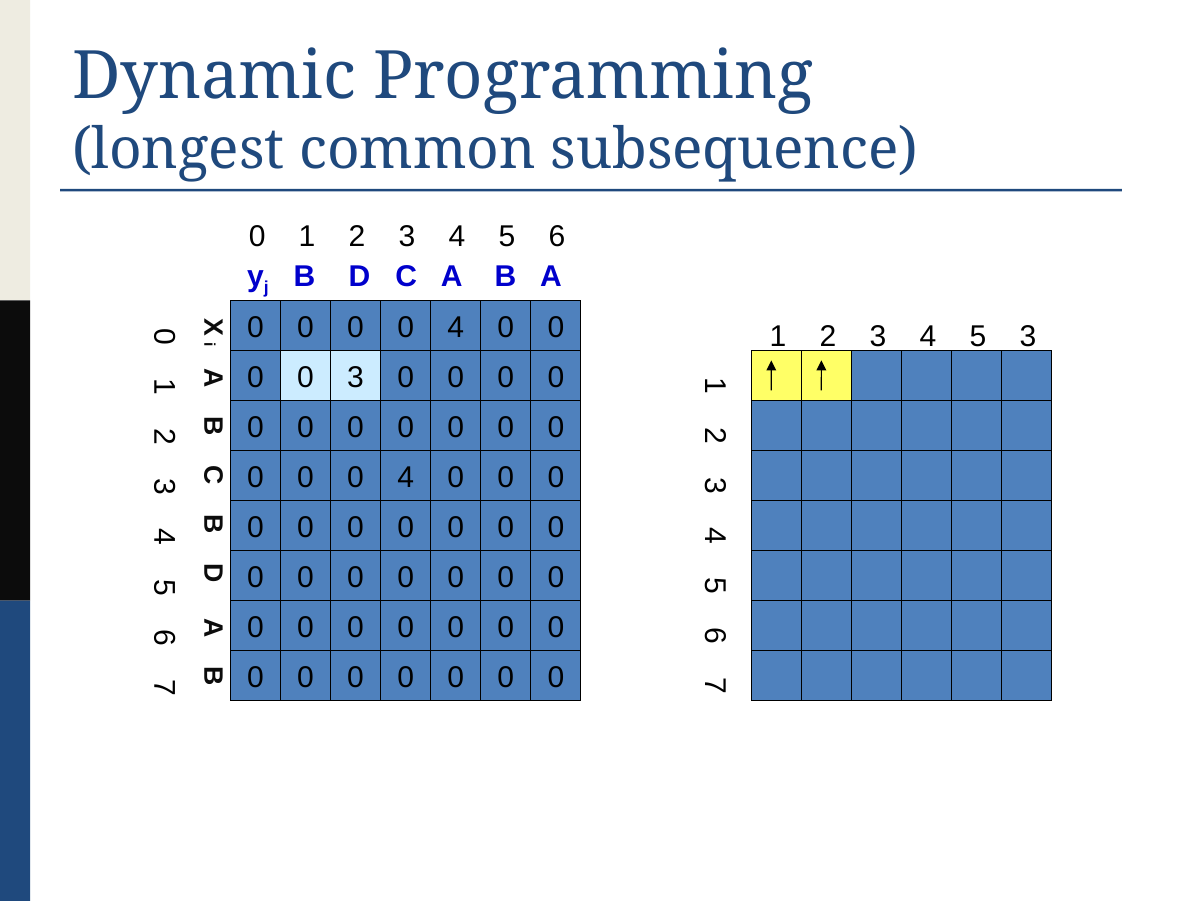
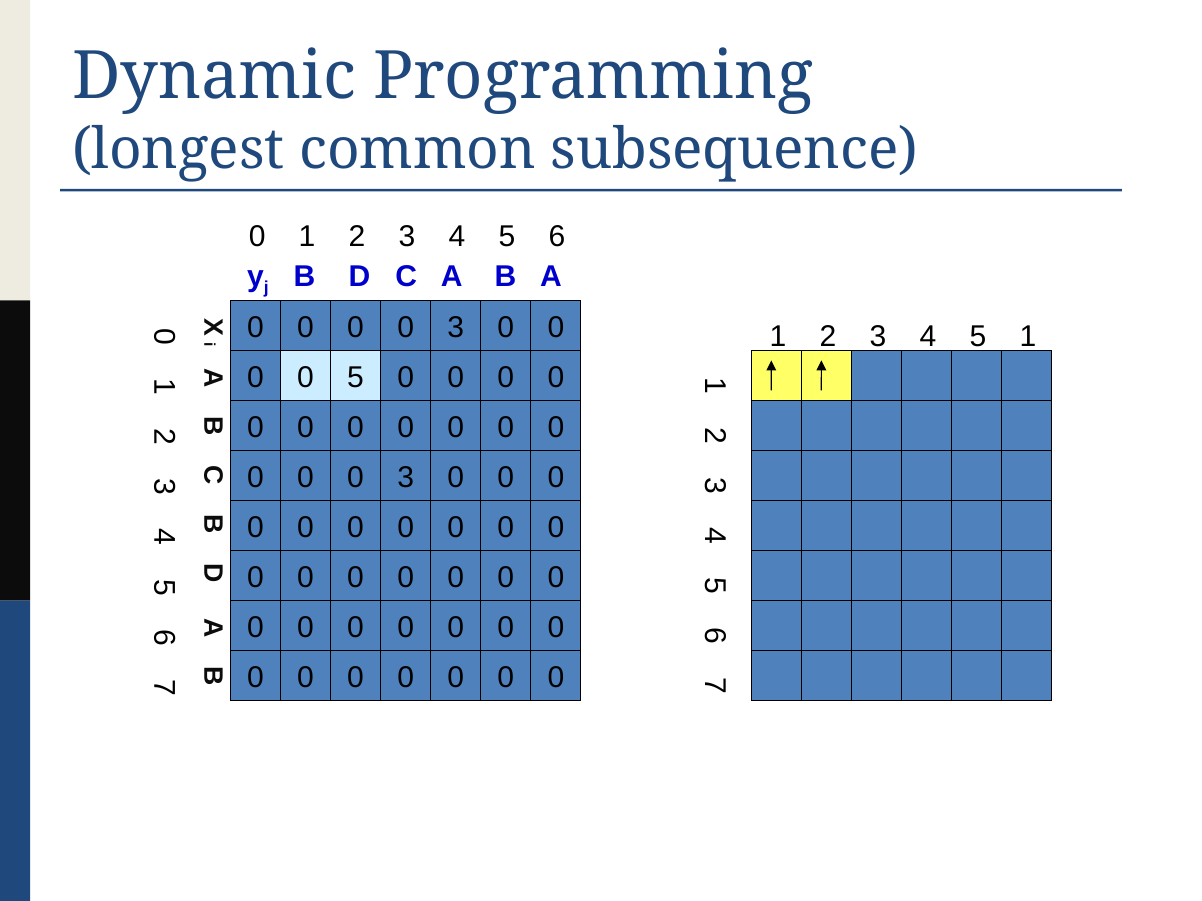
4: 4 -> 3 (456, 328)
5 3: 3 -> 1 (1028, 337)
0 3: 3 -> 5 (356, 378)
4: 4 -> 3 (406, 478)
